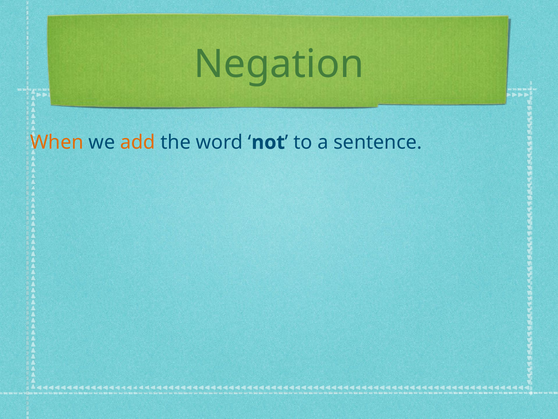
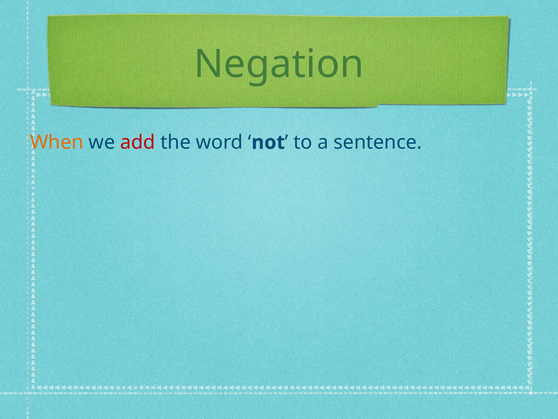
add colour: orange -> red (138, 142)
